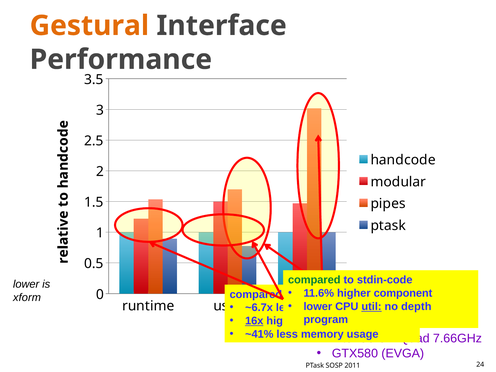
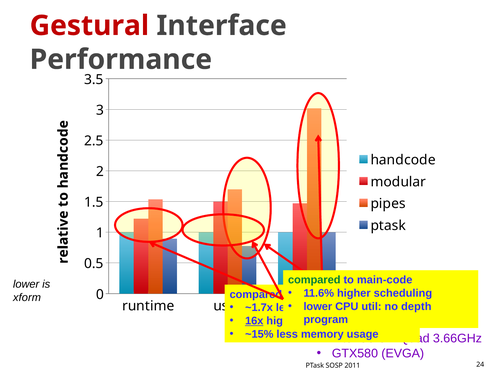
Gestural colour: orange -> red (89, 26)
stdin-code: stdin-code -> main-code (385, 280)
component: component -> scheduling (403, 293)
util underline: present -> none (371, 306)
~6.7x: ~6.7x -> ~1.7x (259, 308)
~41%: ~41% -> ~15% (259, 334)
7.66GHz: 7.66GHz -> 3.66GHz (457, 338)
